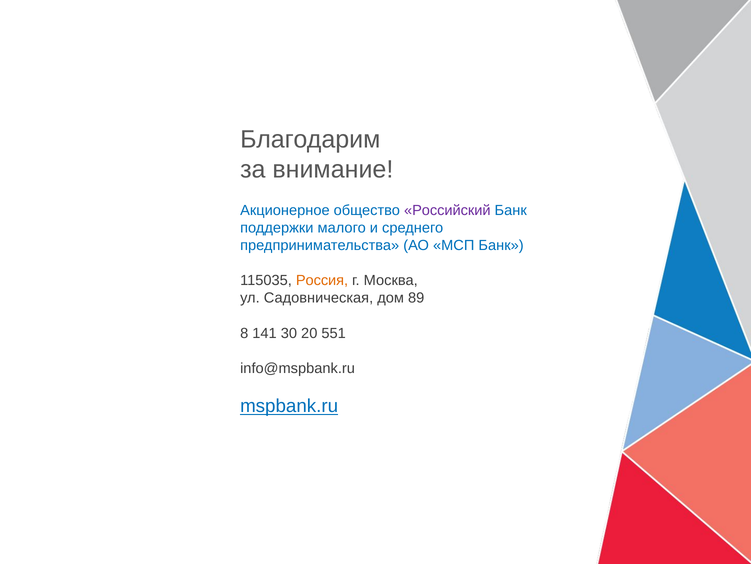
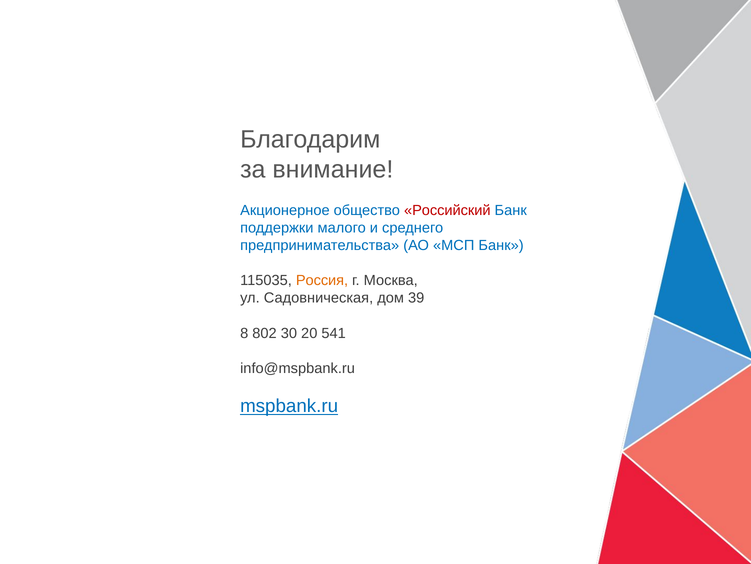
Российский colour: purple -> red (447, 210)
89: 89 -> 39 (416, 298)
141: 141 -> 802 (264, 333)
551: 551 -> 541 (334, 333)
